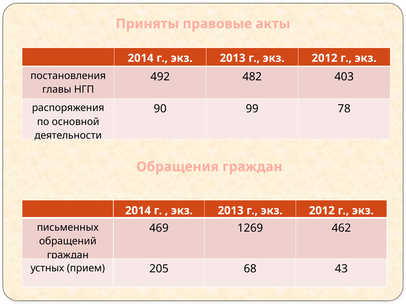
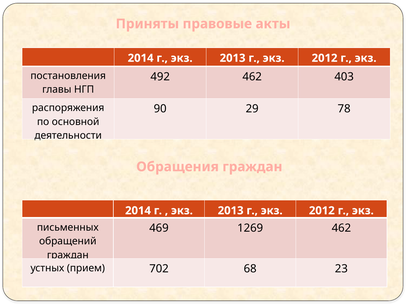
492 482: 482 -> 462 (252, 77)
99: 99 -> 29 (252, 109)
205: 205 -> 702 (159, 268)
43: 43 -> 23 (341, 268)
